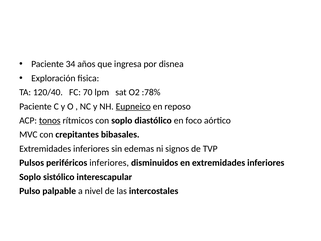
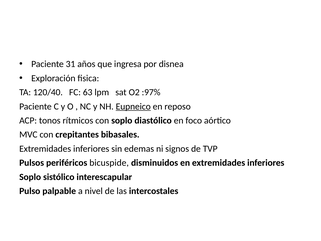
34: 34 -> 31 (71, 64)
70: 70 -> 63 (88, 92)
:78%: :78% -> :97% (151, 92)
tonos underline: present -> none (50, 120)
periféricos inferiores: inferiores -> bicuspide (109, 163)
